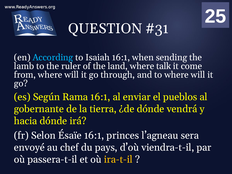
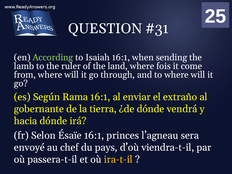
According colour: light blue -> light green (53, 57)
talk: talk -> fois (164, 66)
pueblos: pueblos -> extraño (180, 97)
